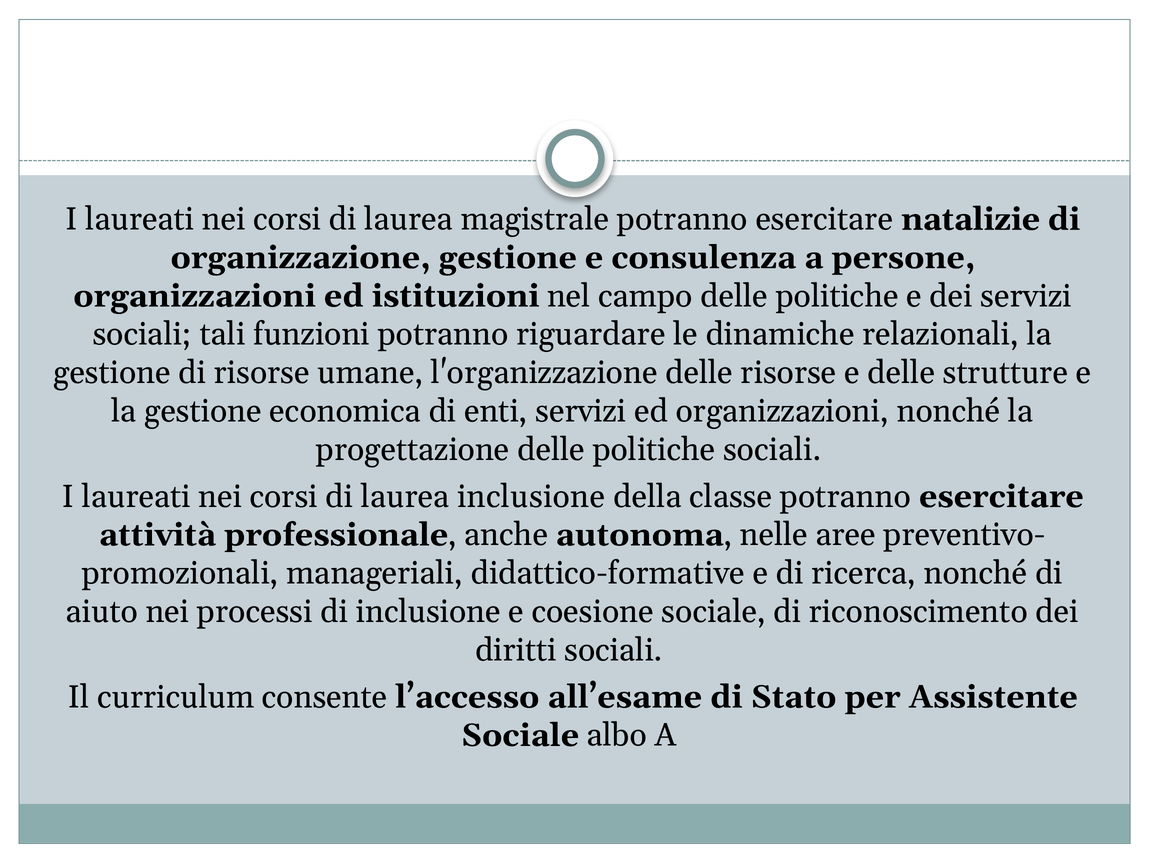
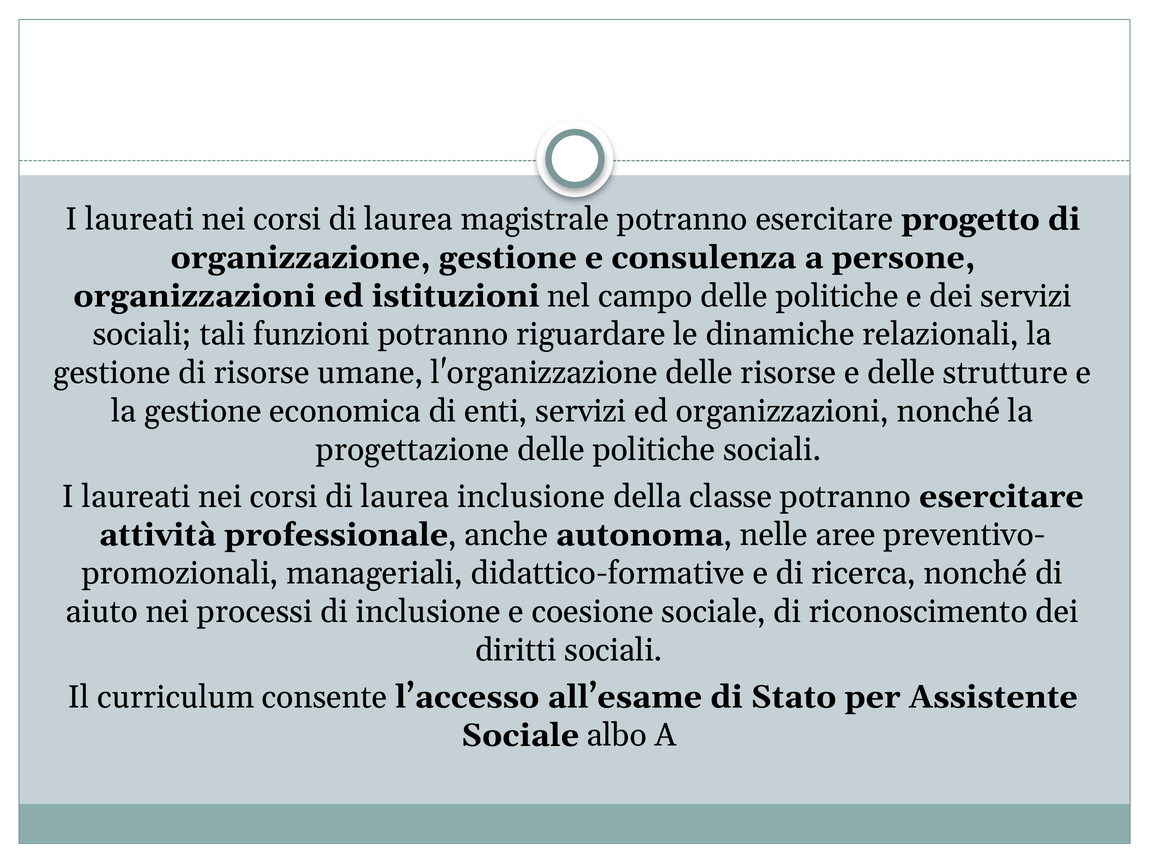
natalizie: natalizie -> progetto (971, 219)
